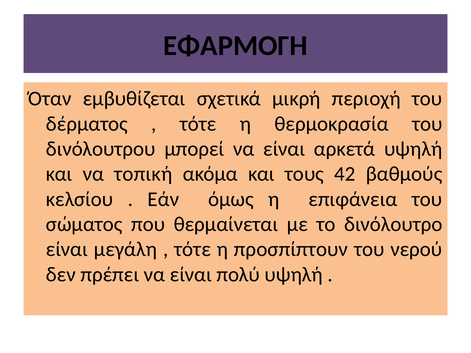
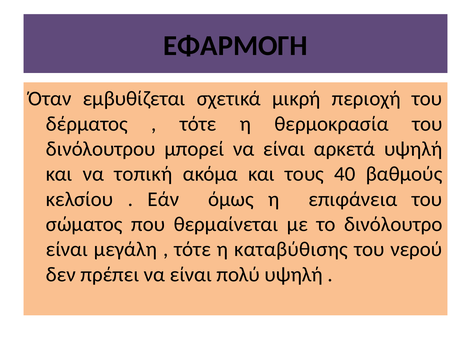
42: 42 -> 40 (345, 174)
προσπίπτουν: προσπίπτουν -> καταβύθισης (291, 250)
